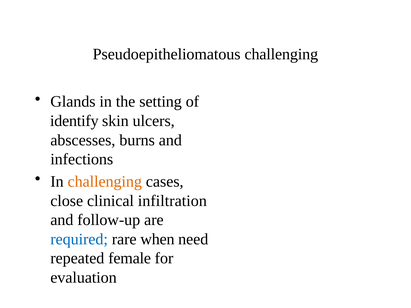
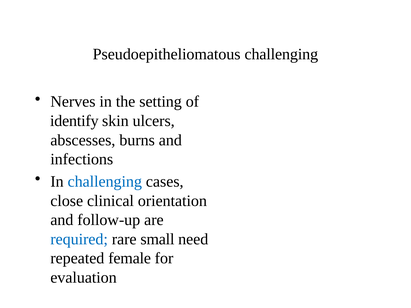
Glands: Glands -> Nerves (73, 102)
challenging colour: orange -> blue (105, 182)
infiltration: infiltration -> orientation (172, 201)
when: when -> small (157, 239)
